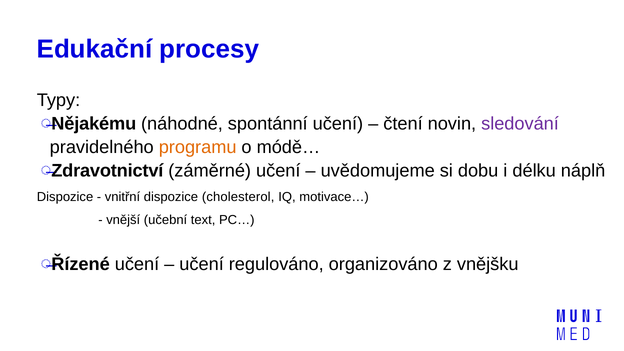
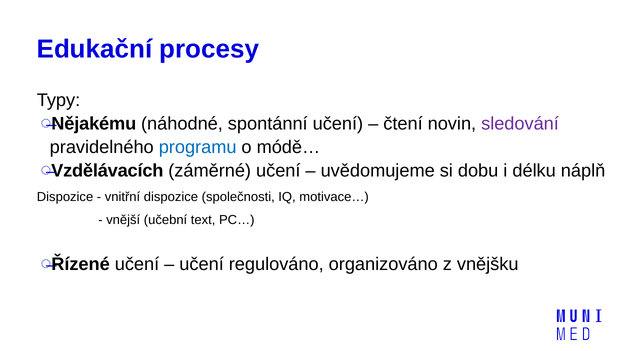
programu colour: orange -> blue (198, 147)
Zdravotnictví: Zdravotnictví -> Vzdělávacích (107, 171)
cholesterol: cholesterol -> společnosti (238, 197)
